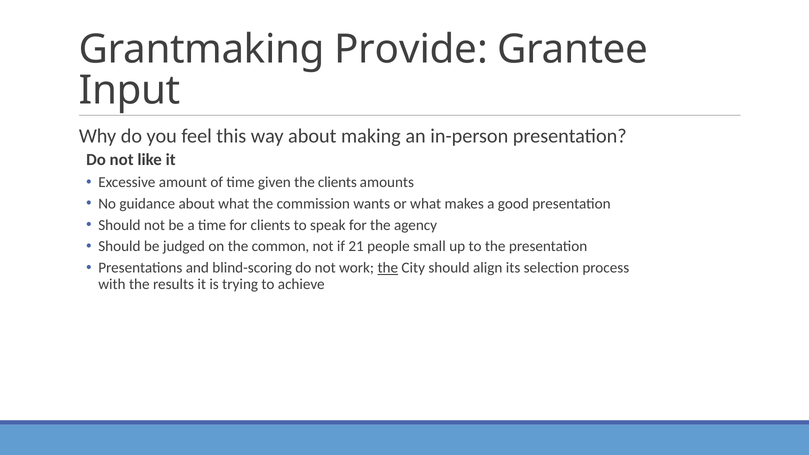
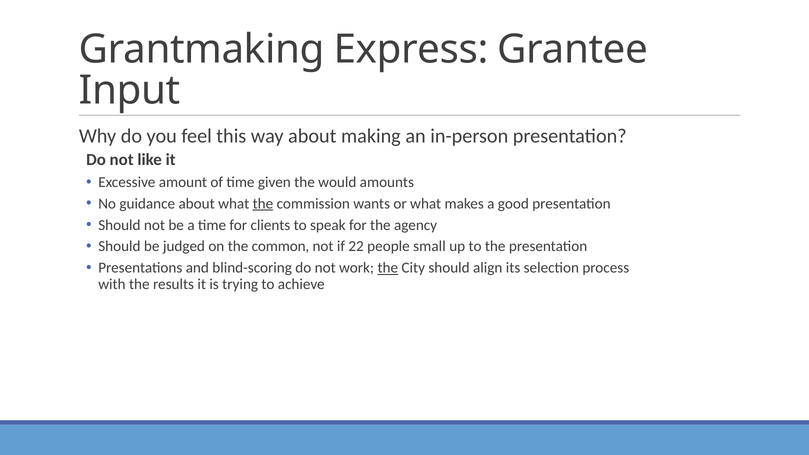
Provide: Provide -> Express (411, 49)
the clients: clients -> would (337, 182)
the underline: none -> present (263, 204)
21: 21 -> 22 (356, 246)
